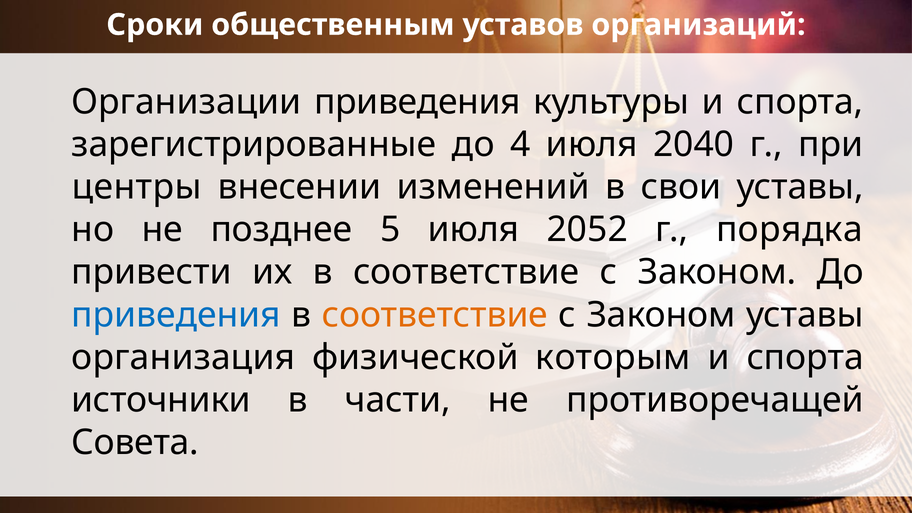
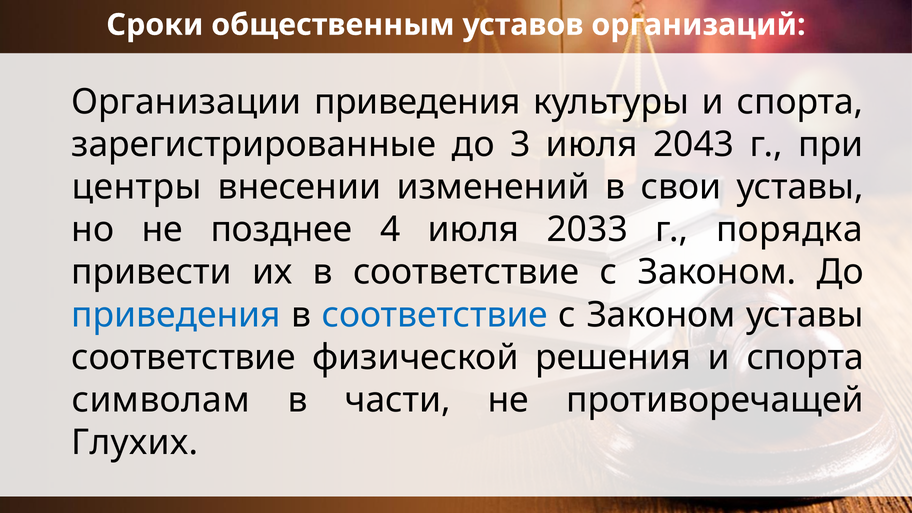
4: 4 -> 3 (520, 144)
2040: 2040 -> 2043 (694, 144)
5: 5 -> 4 (390, 230)
2052: 2052 -> 2033 (587, 230)
соответствие colour: orange -> blue (435, 315)
организация: организация -> соответствие (184, 357)
которым: которым -> решения (613, 357)
источники: источники -> символам (161, 400)
Совета: Совета -> Глухих (135, 443)
